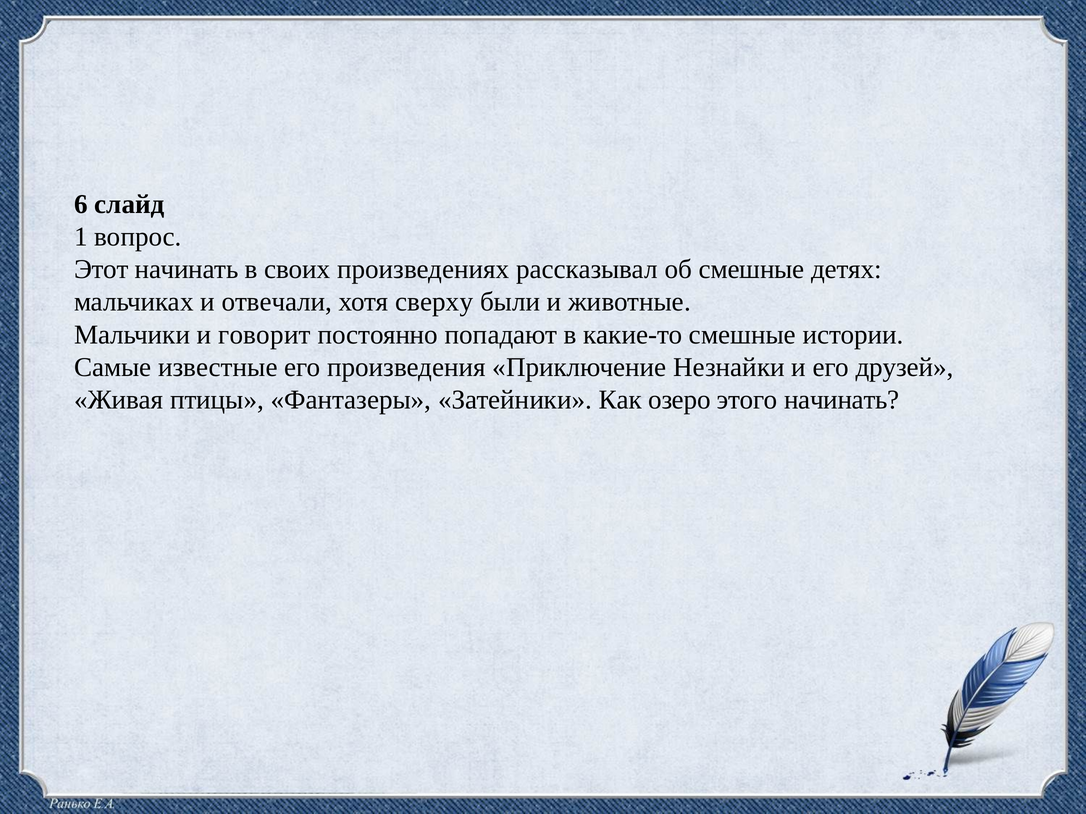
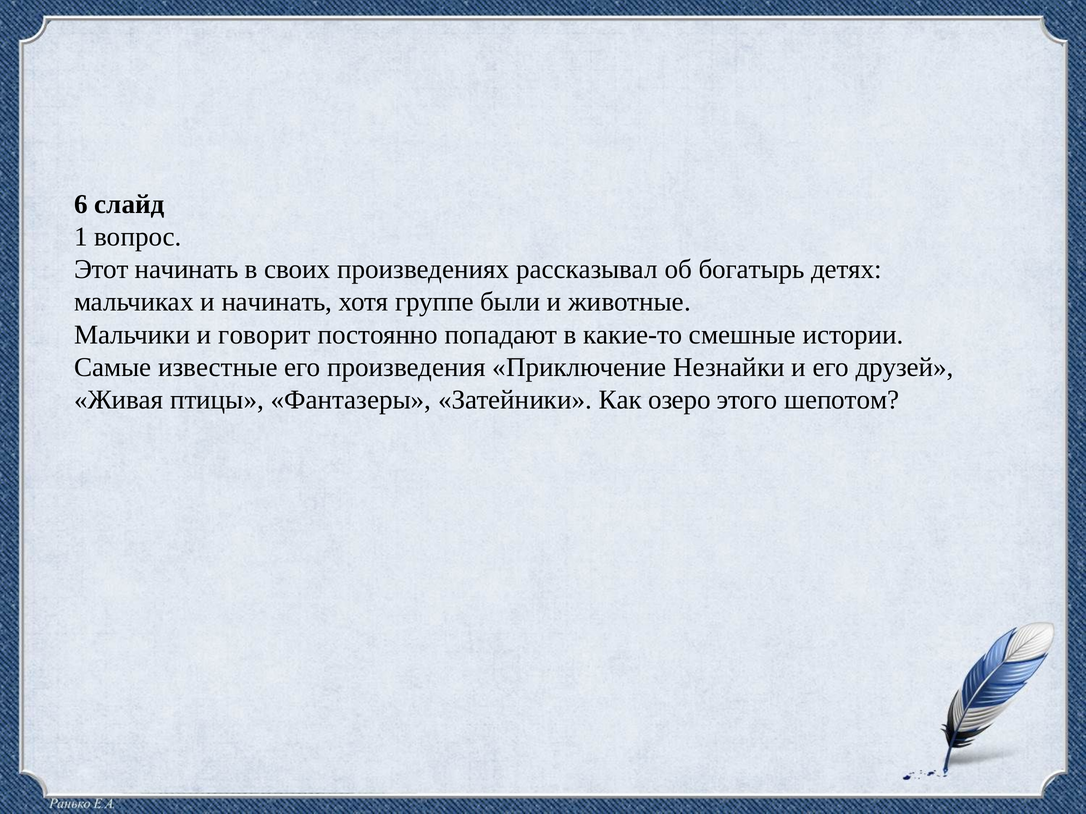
об смешные: смешные -> богатырь (752, 270)
и отвечали: отвечали -> начинать (277, 302)
сверху: сверху -> группе (434, 302)
этого начинать: начинать -> шепотом (842, 400)
